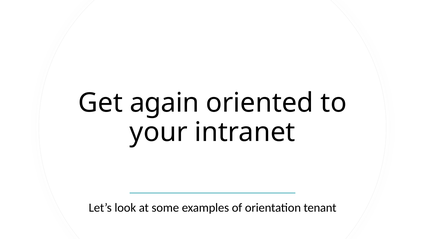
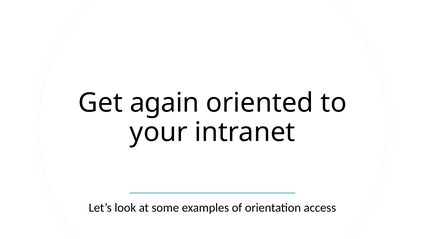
tenant: tenant -> access (320, 208)
